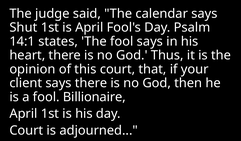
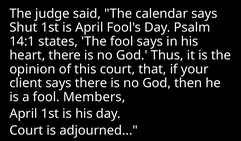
Billionaire: Billionaire -> Members (94, 97)
